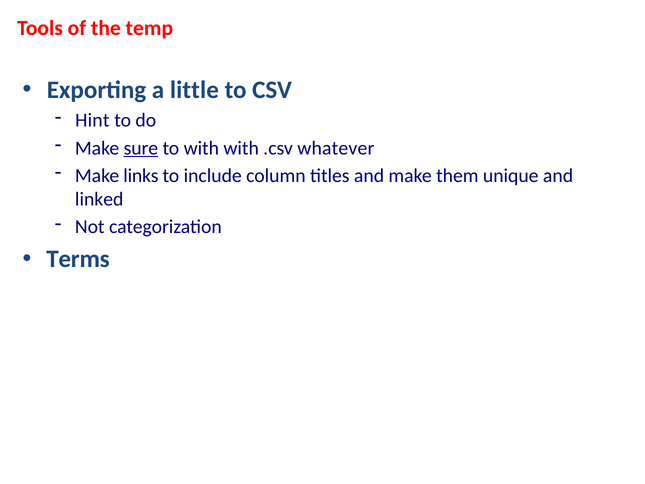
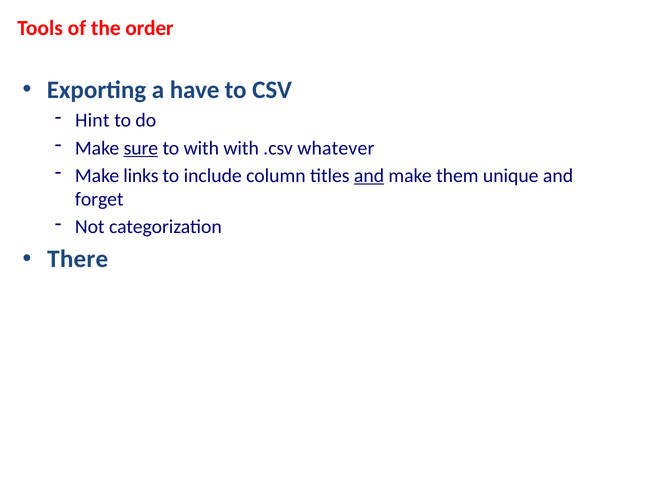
temp: temp -> order (149, 28)
little: little -> have (195, 90)
and underline: none -> present (369, 176)
linked: linked -> forget (99, 199)
Terms: Terms -> There (78, 259)
